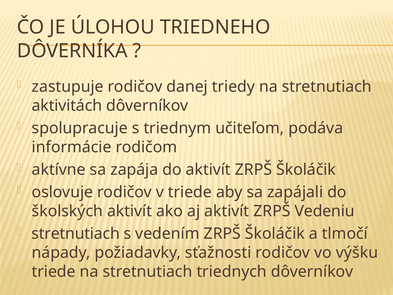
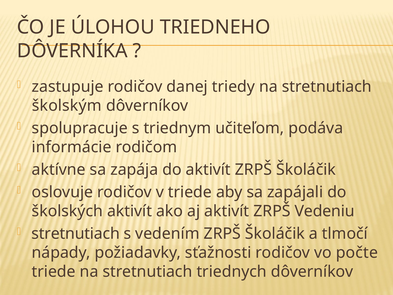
aktivitách: aktivitách -> školským (67, 105)
výšku: výšku -> počte (357, 252)
